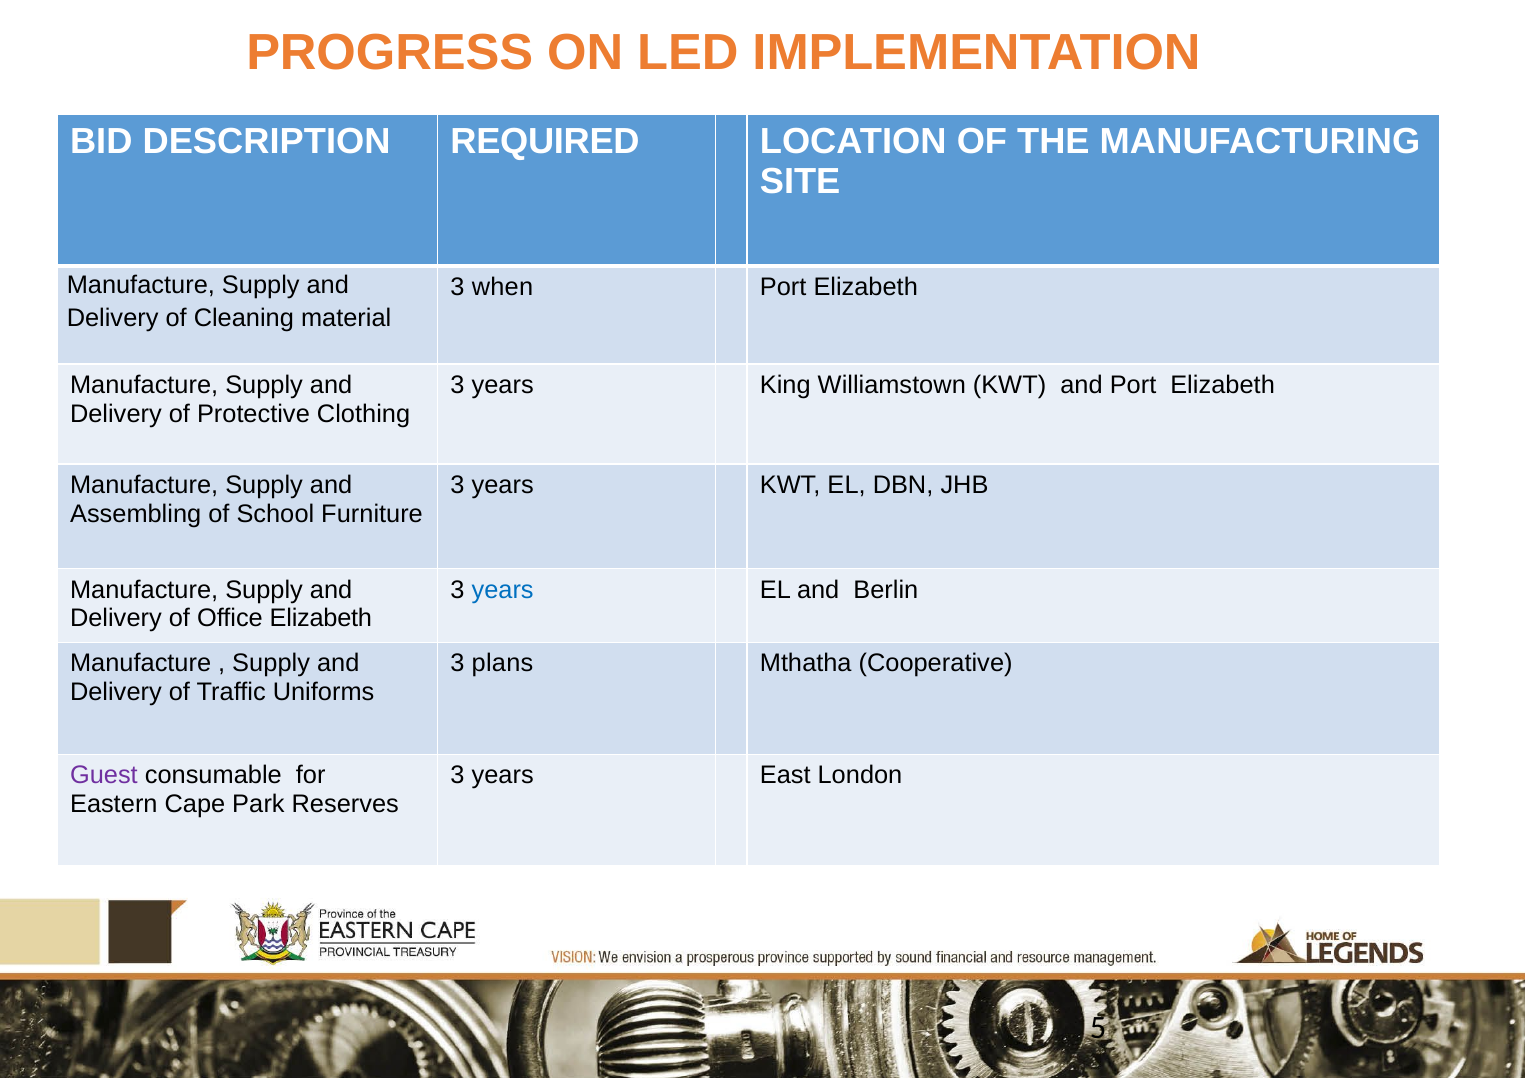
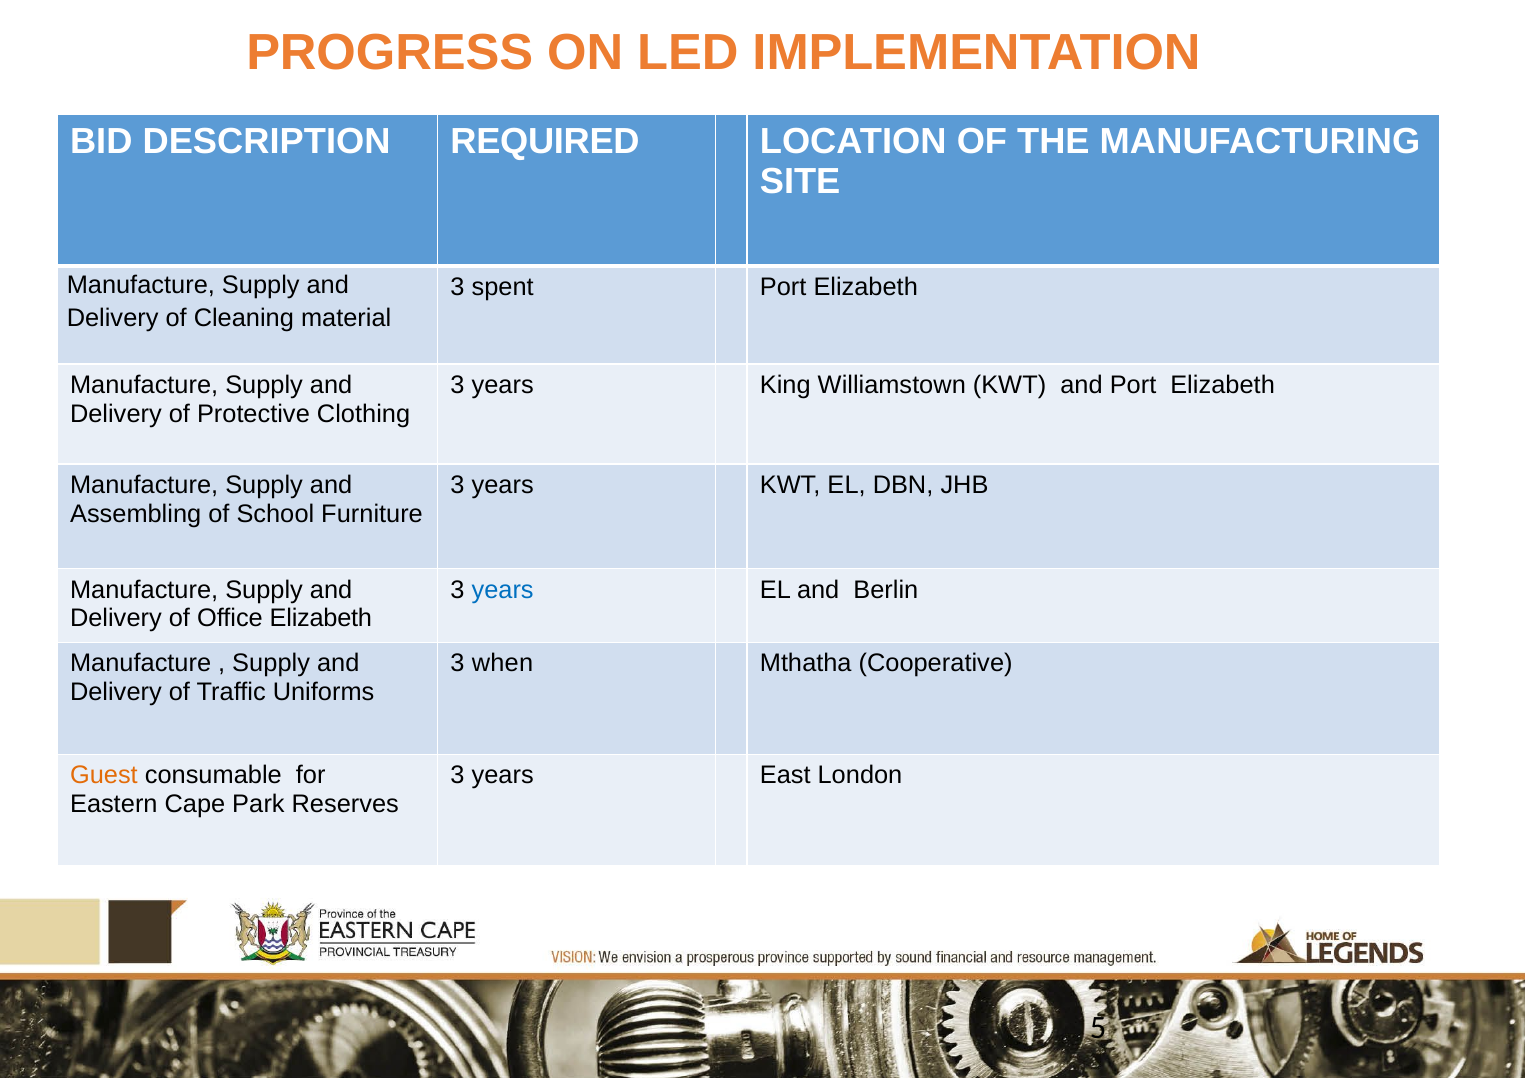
when: when -> spent (503, 287)
plans: plans -> when (503, 664)
Guest colour: purple -> orange (104, 776)
